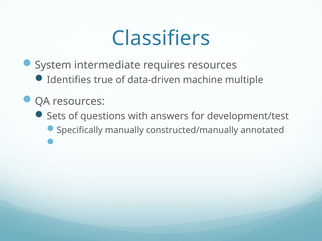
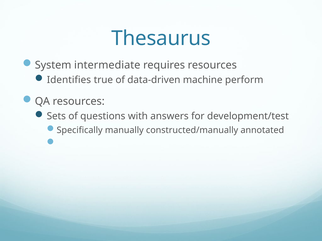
Classifiers: Classifiers -> Thesaurus (161, 38)
multiple: multiple -> perform (244, 80)
